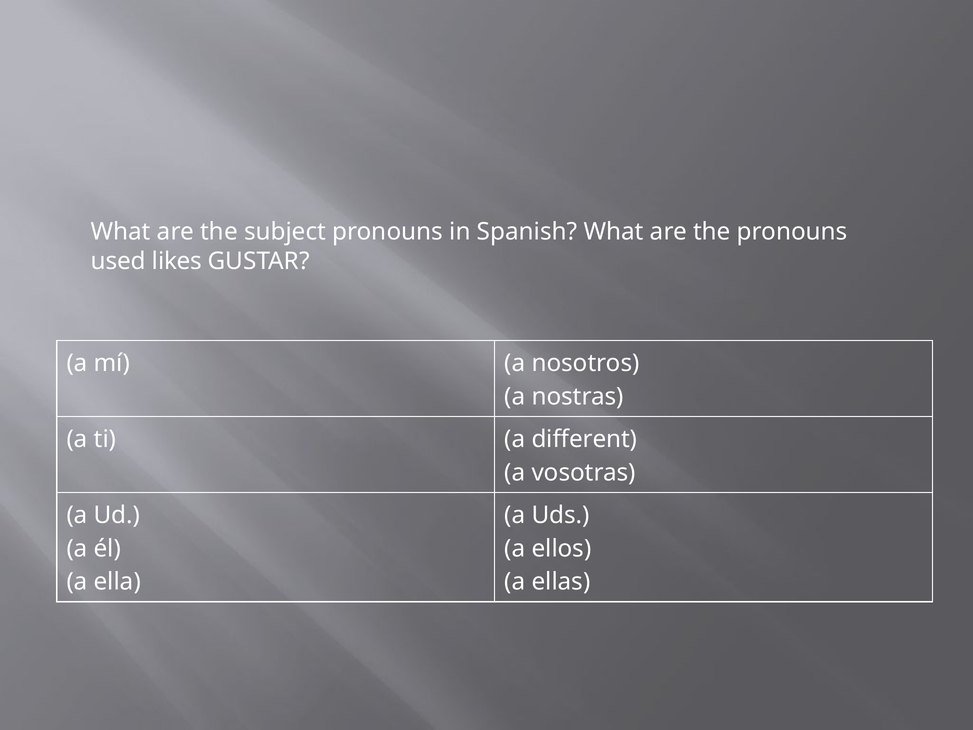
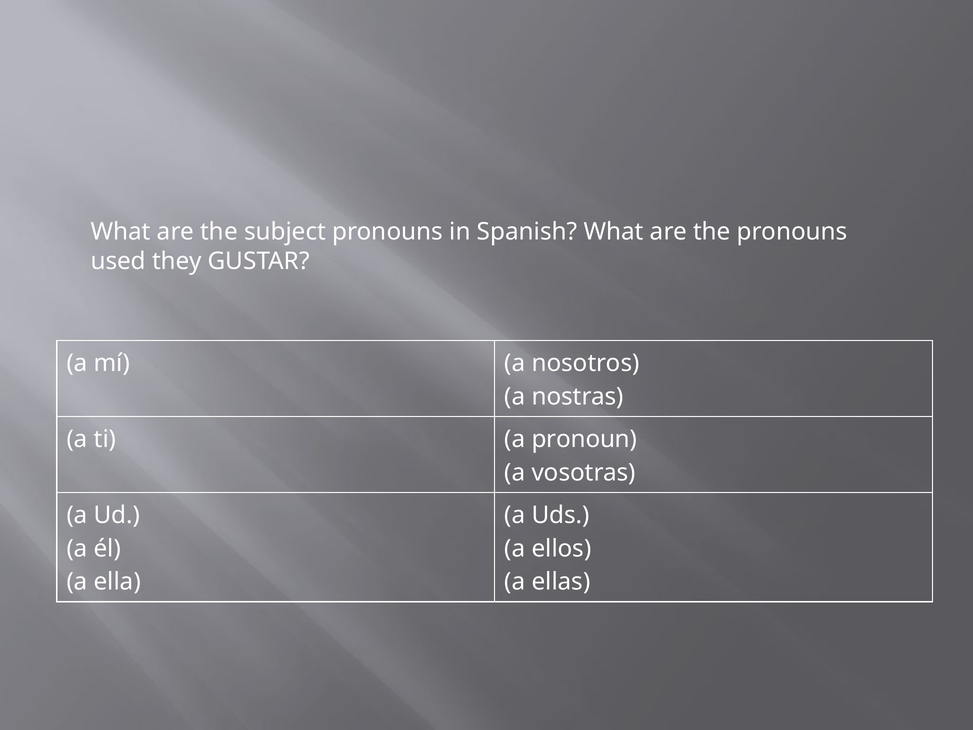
likes: likes -> they (177, 261)
different: different -> pronoun (584, 439)
